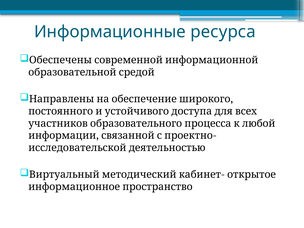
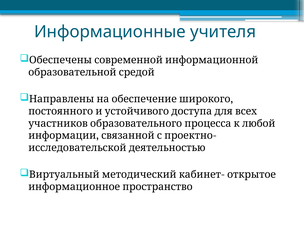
ресурса: ресурса -> учителя (223, 32)
